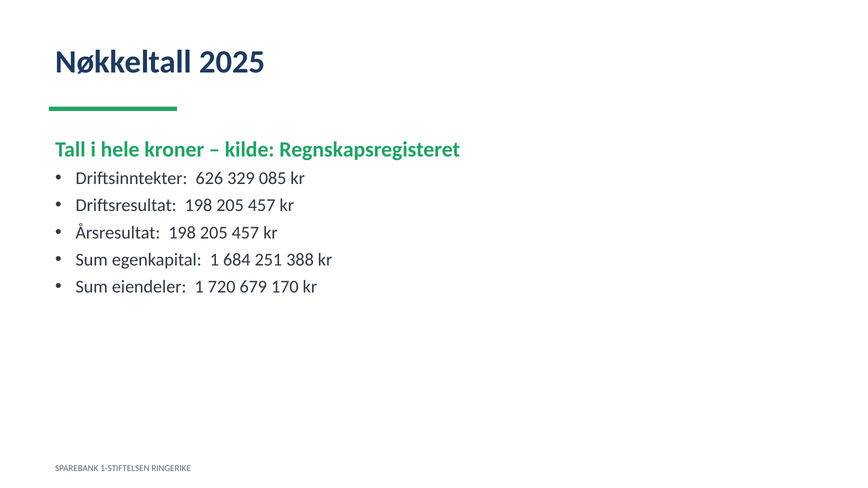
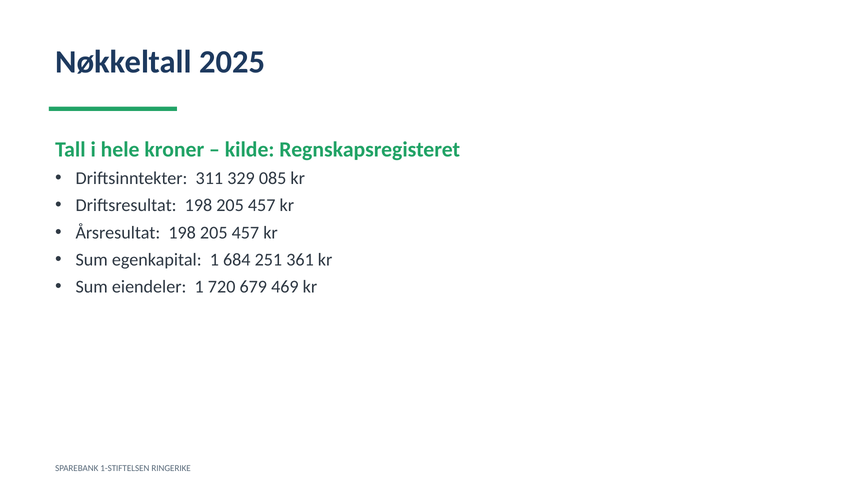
626: 626 -> 311 (209, 178)
388: 388 -> 361 (300, 260)
170: 170 -> 469 (285, 287)
